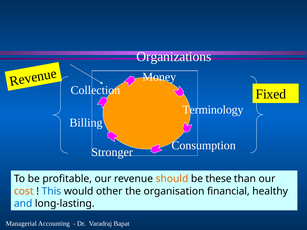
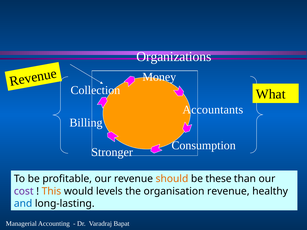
Fixed: Fixed -> What (271, 94)
Terminology: Terminology -> Accountants (213, 110)
cost colour: orange -> purple (24, 191)
This colour: blue -> orange (51, 191)
other: other -> levels (109, 191)
organisation financial: financial -> revenue (228, 191)
